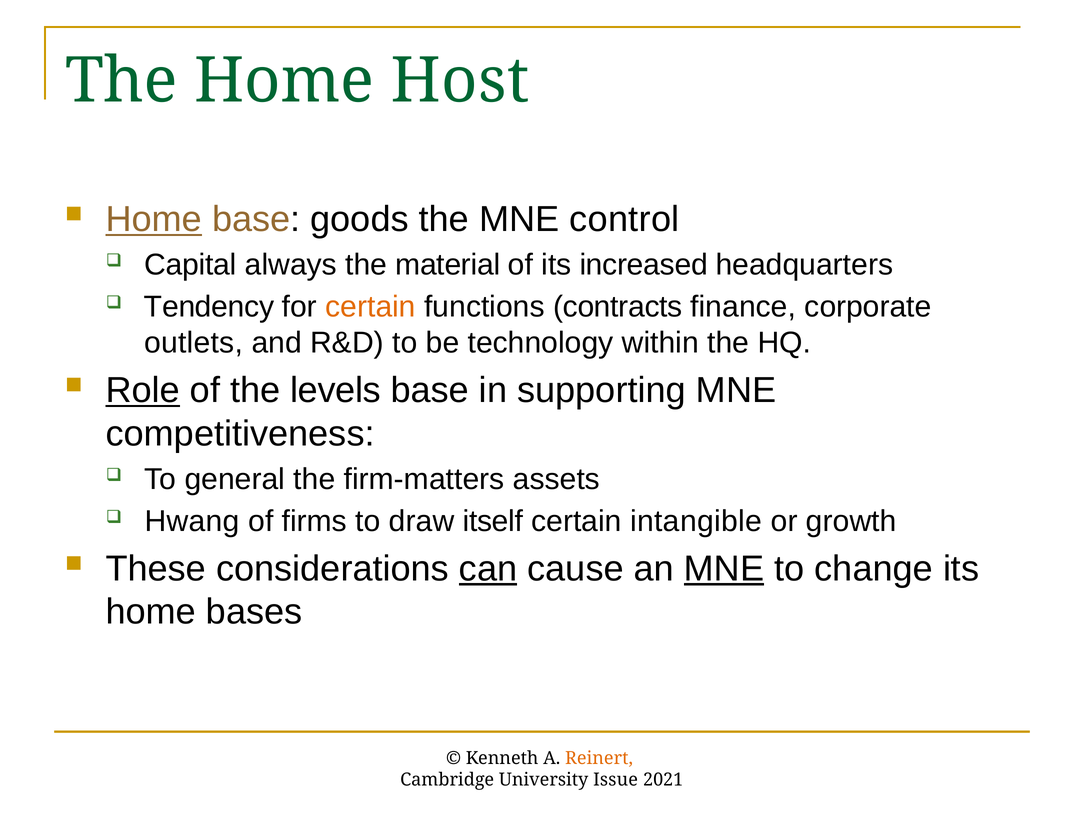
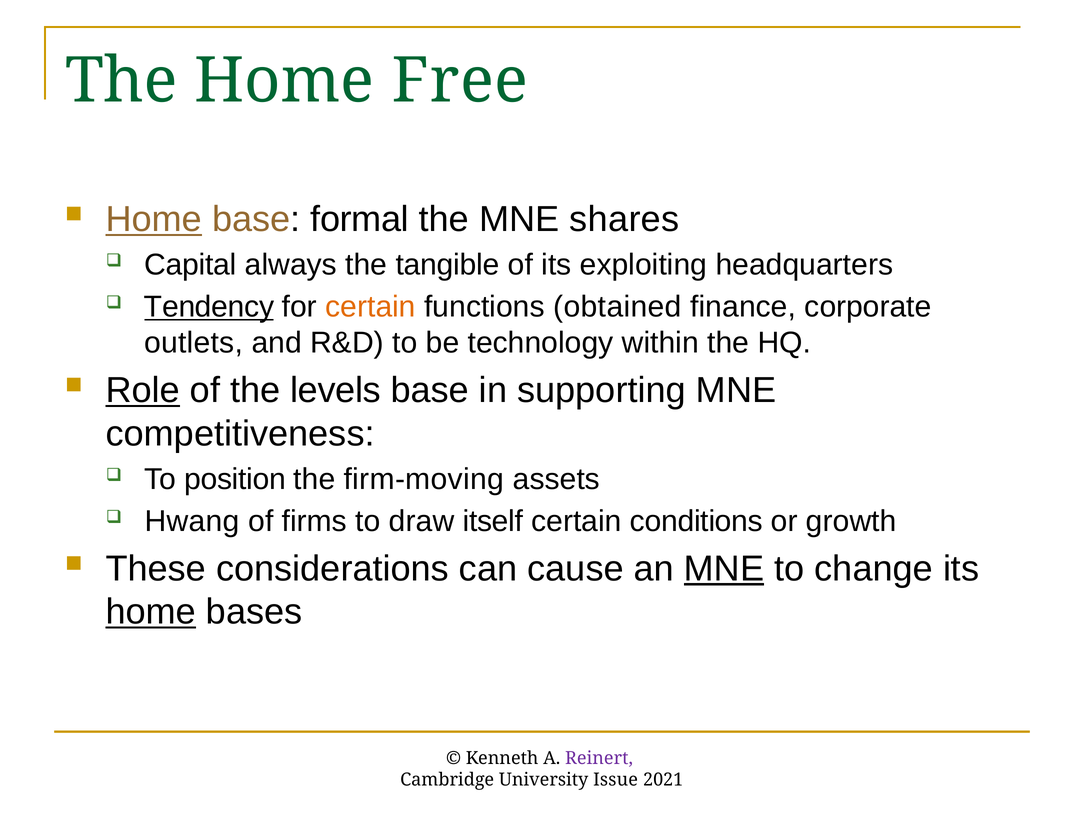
Host: Host -> Free (460, 81)
goods: goods -> formal (360, 219)
control: control -> shares (624, 219)
material: material -> tangible (448, 265)
increased: increased -> exploiting (644, 265)
Tendency underline: none -> present (209, 307)
contracts: contracts -> obtained (617, 307)
general: general -> position (235, 479)
firm-matters: firm-matters -> firm-moving (424, 479)
intangible: intangible -> conditions (696, 521)
can underline: present -> none (488, 569)
home underline: none -> present (151, 612)
Reinert colour: orange -> purple (599, 758)
